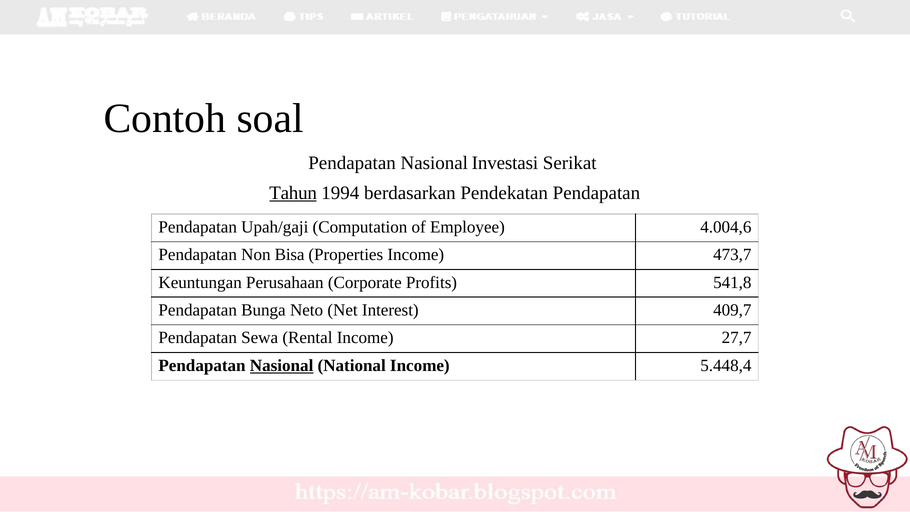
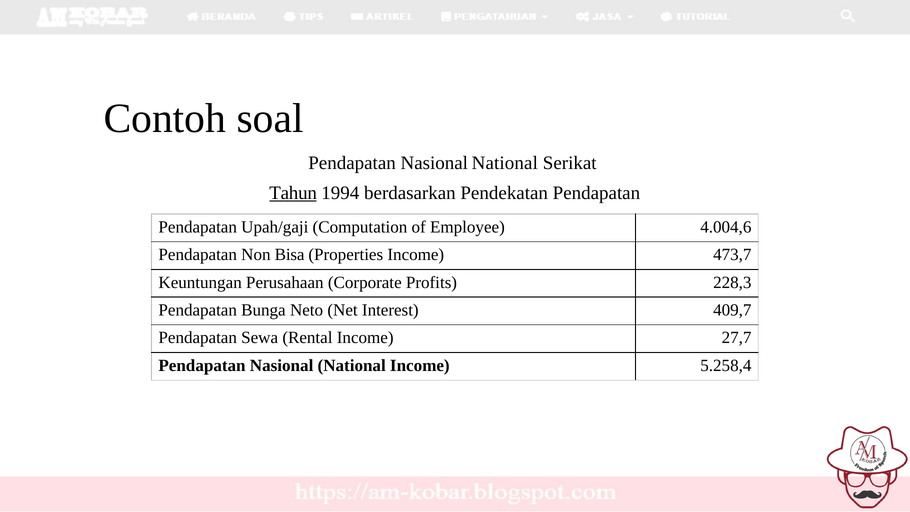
Investasi: Investasi -> National (505, 163)
541,8: 541,8 -> 228,3 (732, 282)
Nasional underline: present -> none (282, 365)
5.448,4: 5.448,4 -> 5.258,4 (726, 365)
